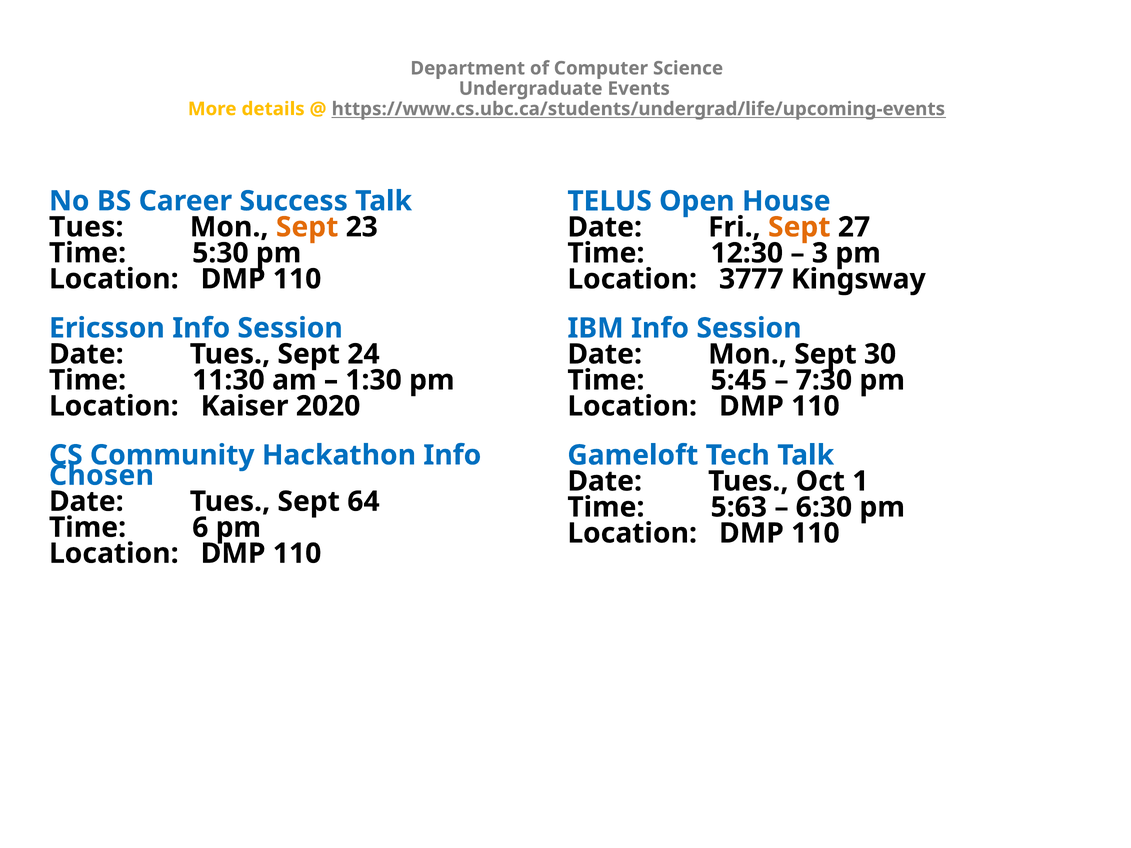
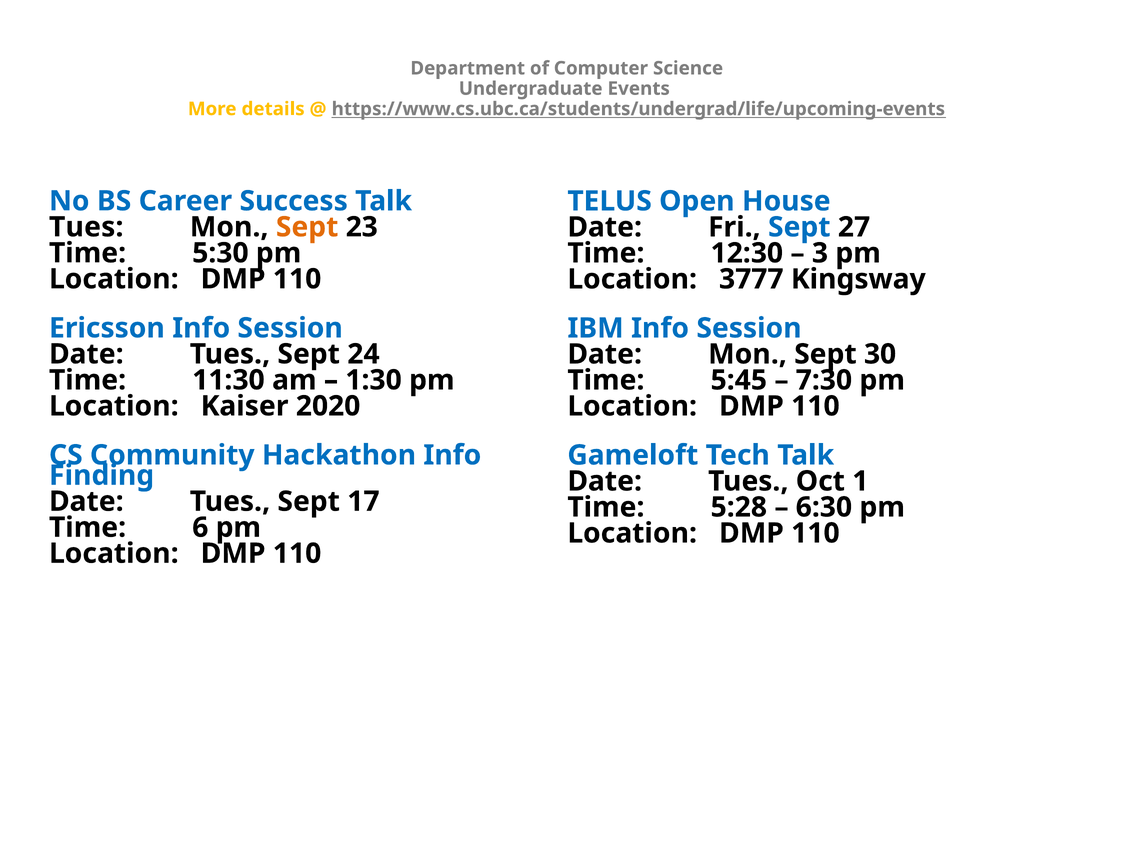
Sept colour: orange -> blue (799, 227)
Chosen: Chosen -> Finding (102, 476)
64: 64 -> 17 (363, 502)
5:63: 5:63 -> 5:28 (739, 507)
